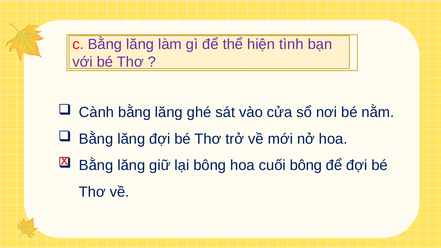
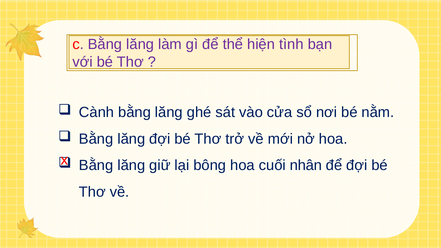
cuối bông: bông -> nhân (306, 165)
